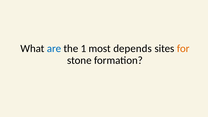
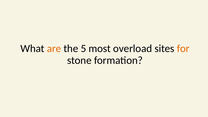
are colour: blue -> orange (54, 48)
1: 1 -> 5 (83, 48)
depends: depends -> overload (133, 48)
